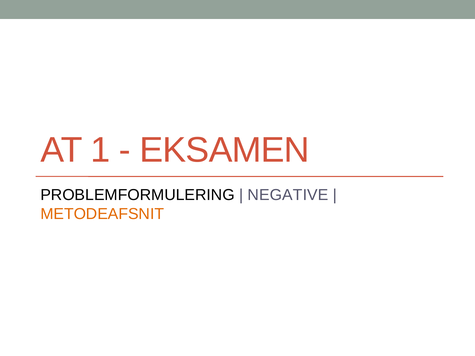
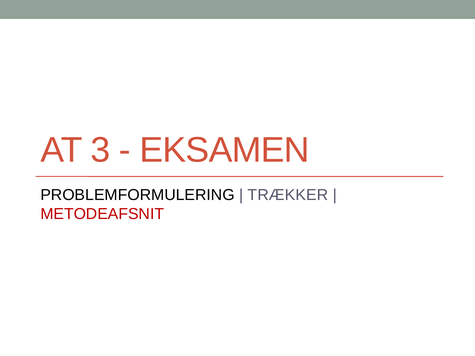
1: 1 -> 3 (100, 150)
NEGATIVE: NEGATIVE -> TRÆKKER (288, 195)
METODEAFSNIT colour: orange -> red (102, 214)
